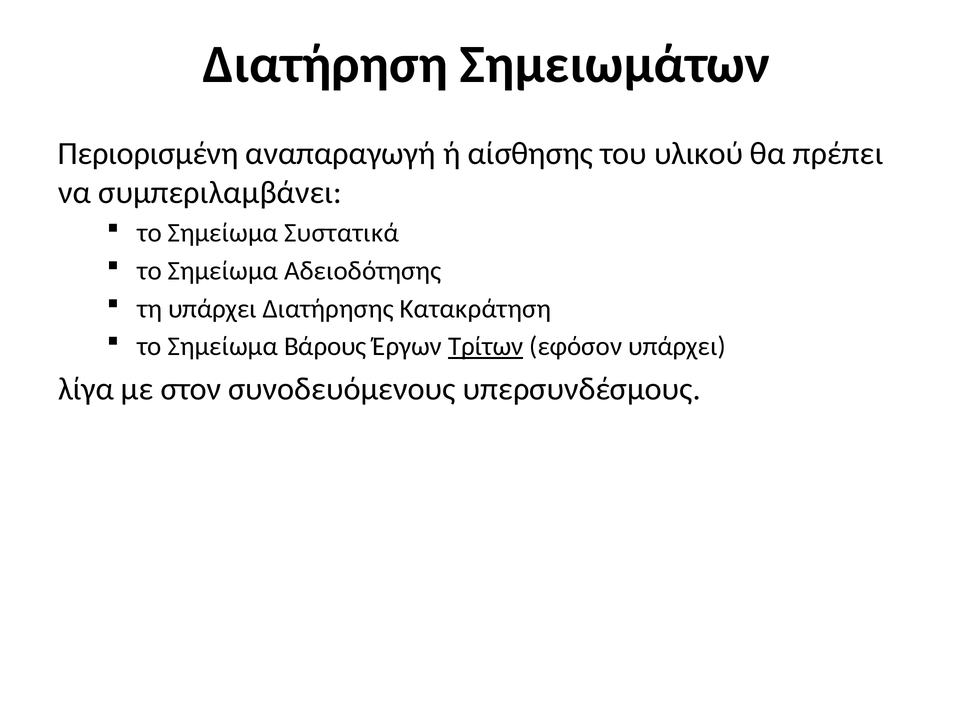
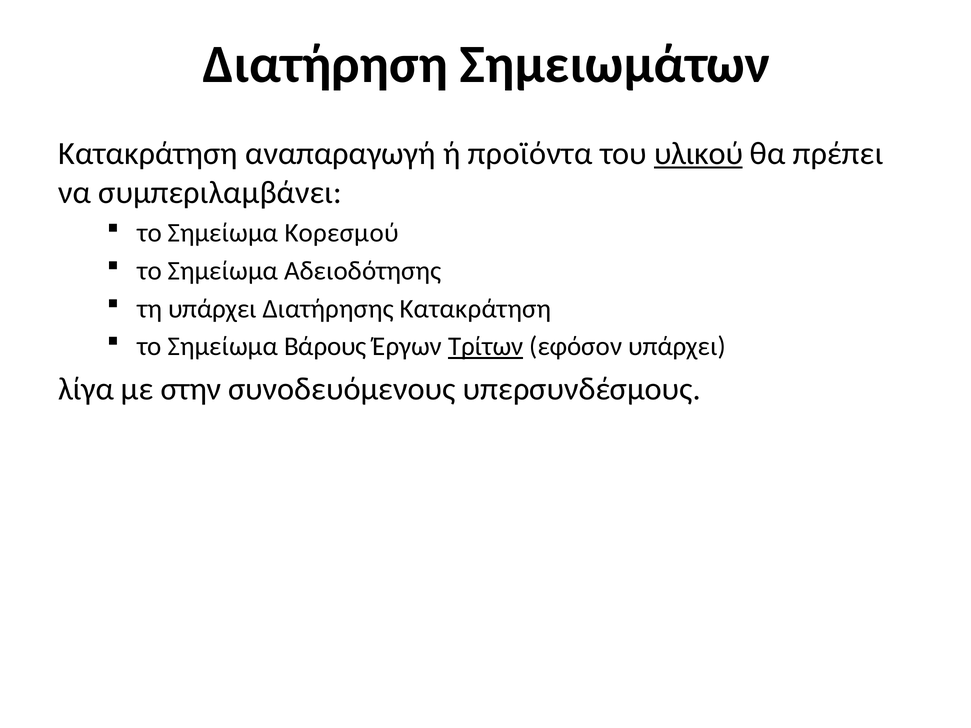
Περιορισμένη: Περιορισμένη -> Κατακράτηση (148, 154)
αίσθησης: αίσθησης -> προϊόντα (530, 154)
υλικού underline: none -> present (699, 154)
Συστατικά: Συστατικά -> Κορεσμού (342, 233)
στον: στον -> στην (191, 389)
